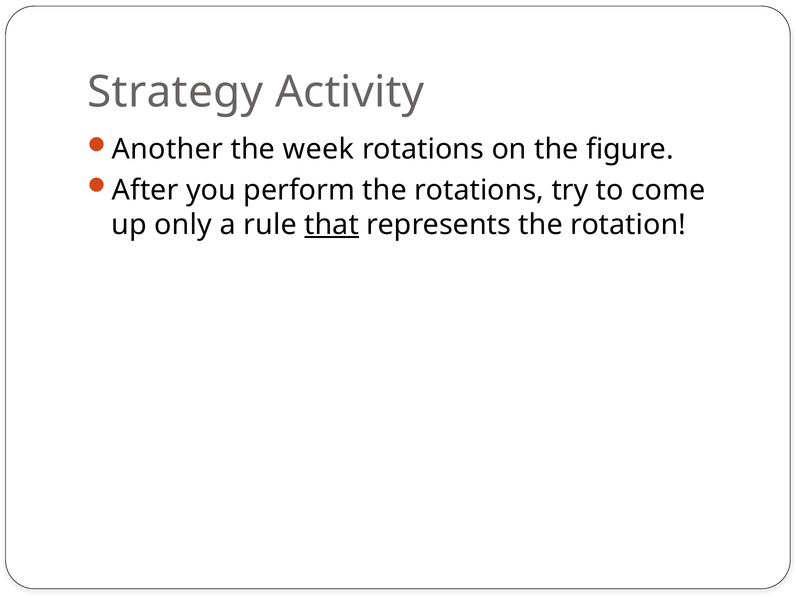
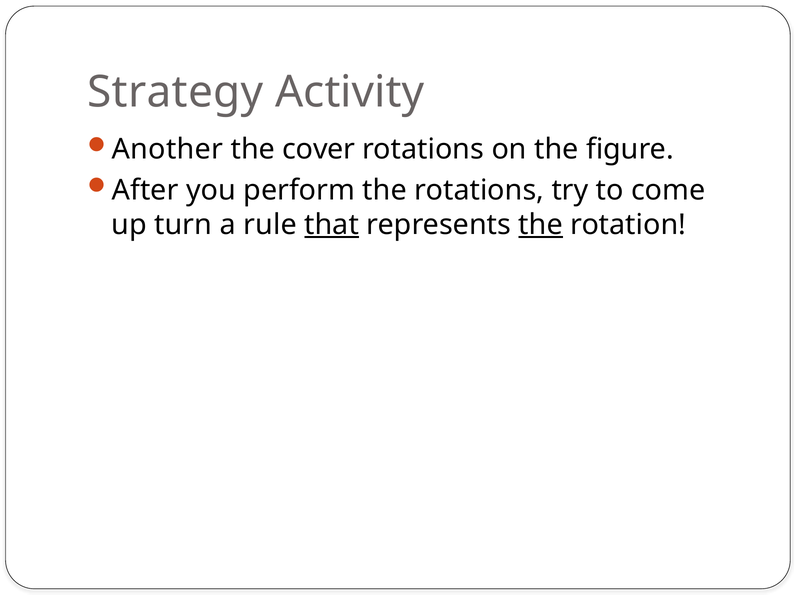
week: week -> cover (319, 149)
only: only -> turn (183, 225)
the underline: none -> present (541, 225)
